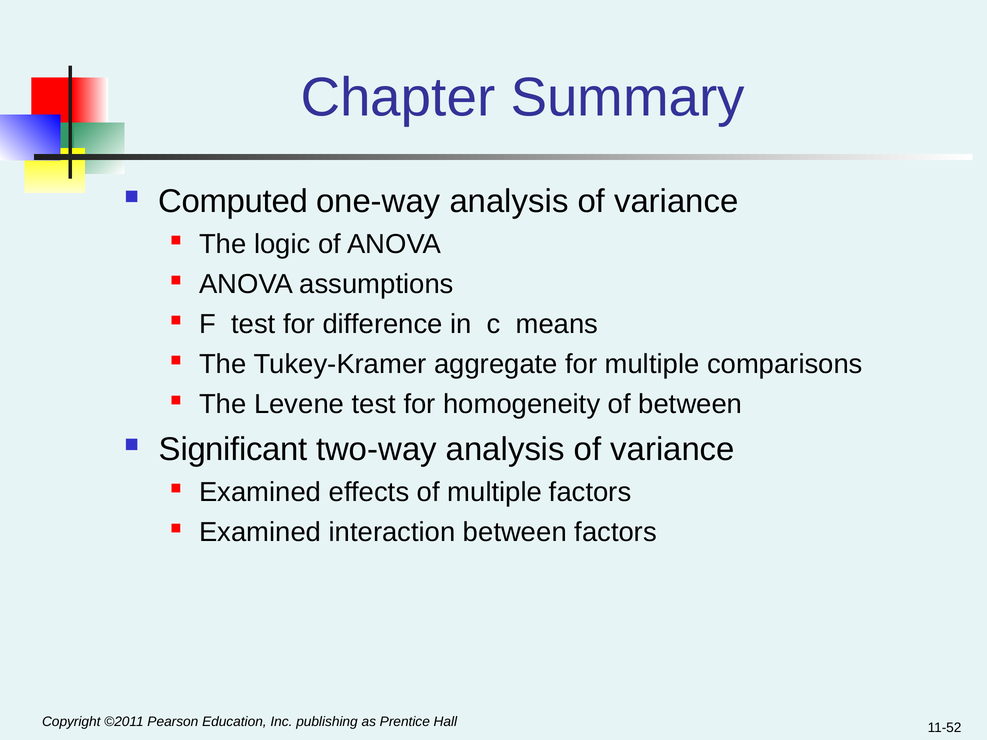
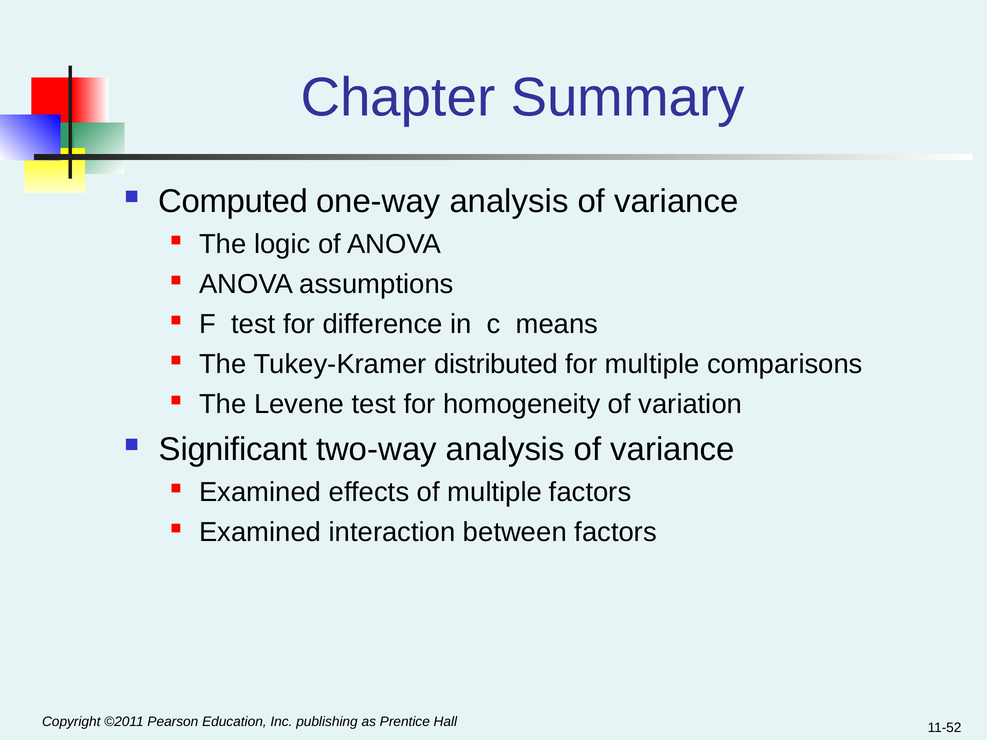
aggregate: aggregate -> distributed (496, 364)
of between: between -> variation (690, 404)
